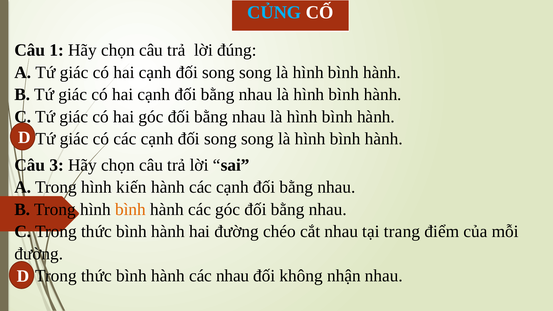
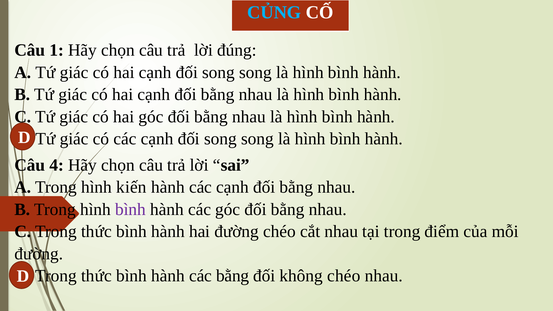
3: 3 -> 4 (57, 165)
bình colour: orange -> purple (131, 209)
tại trang: trang -> trong (402, 232)
các nhau: nhau -> bằng (233, 276)
không nhận: nhận -> chéo (344, 276)
